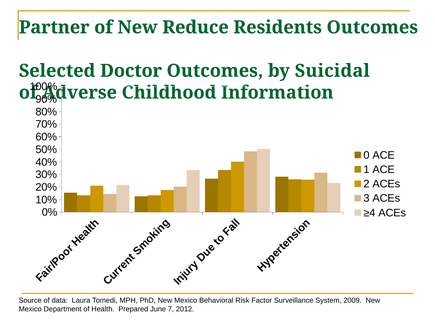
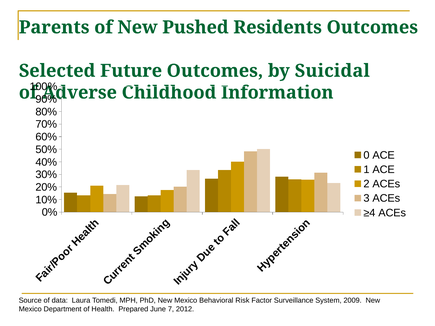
Partner: Partner -> Parents (54, 27)
Reduce: Reduce -> Pushed (195, 27)
Doctor: Doctor -> Future (131, 71)
